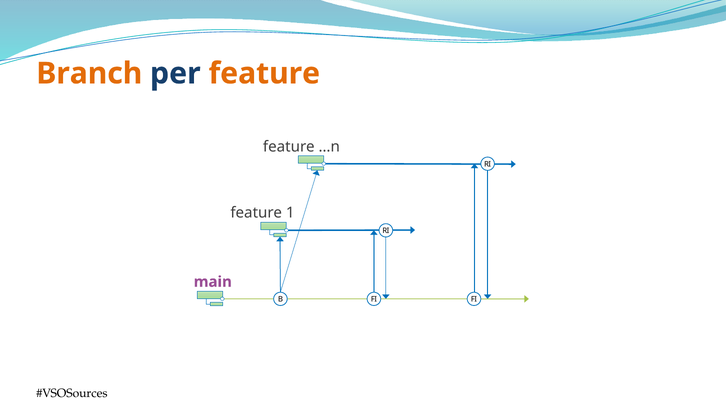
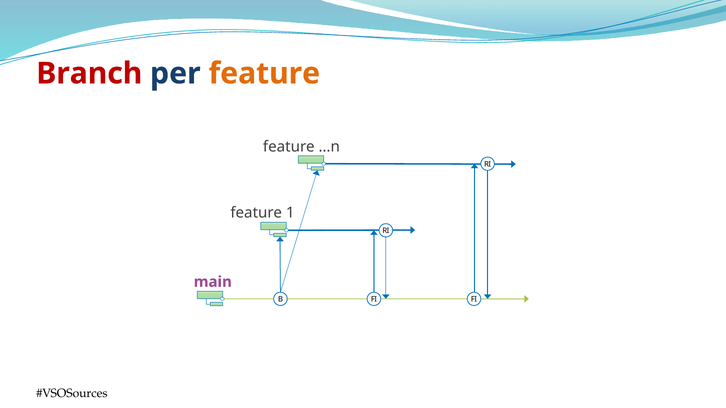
Branch colour: orange -> red (89, 74)
